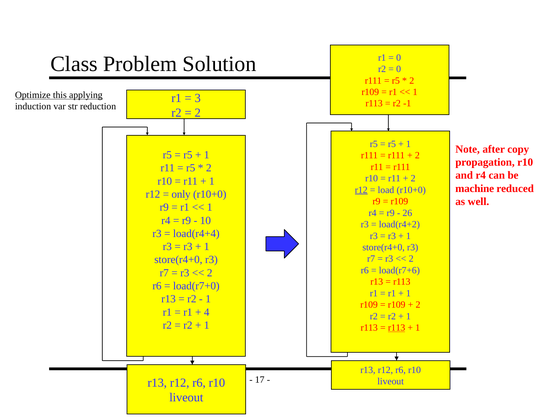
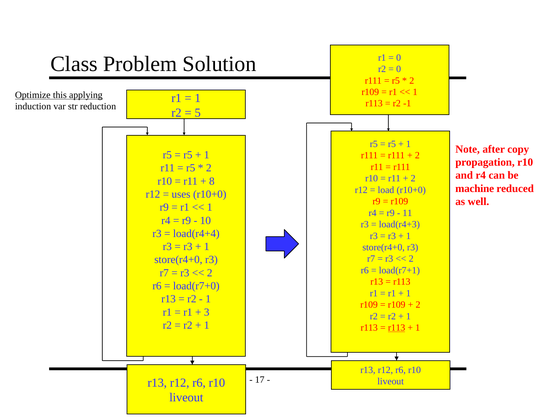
3: 3 -> 1 (198, 98)
2: 2 -> 5 (198, 113)
1: 1 -> 8 (212, 181)
r12 underline: present -> none (361, 190)
only: only -> uses (181, 194)
26: 26 -> 11 (407, 213)
load(r4+2: load(r4+2 -> load(r4+3 (399, 224)
load(r7+6: load(r7+6 -> load(r7+1 (399, 270)
4: 4 -> 3 (207, 312)
